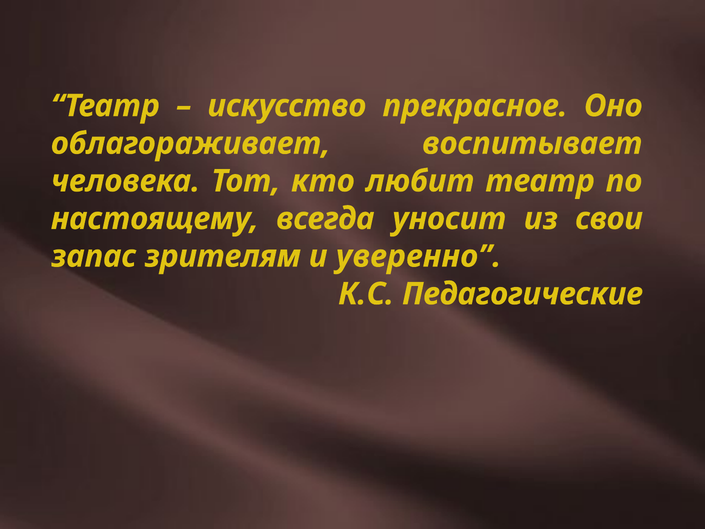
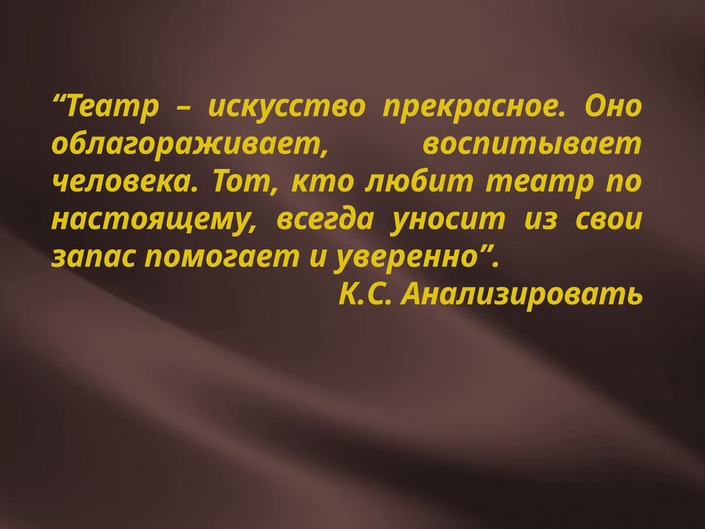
зрителям: зрителям -> помогает (222, 256)
Педагогические: Педагогические -> Анализировать (523, 294)
